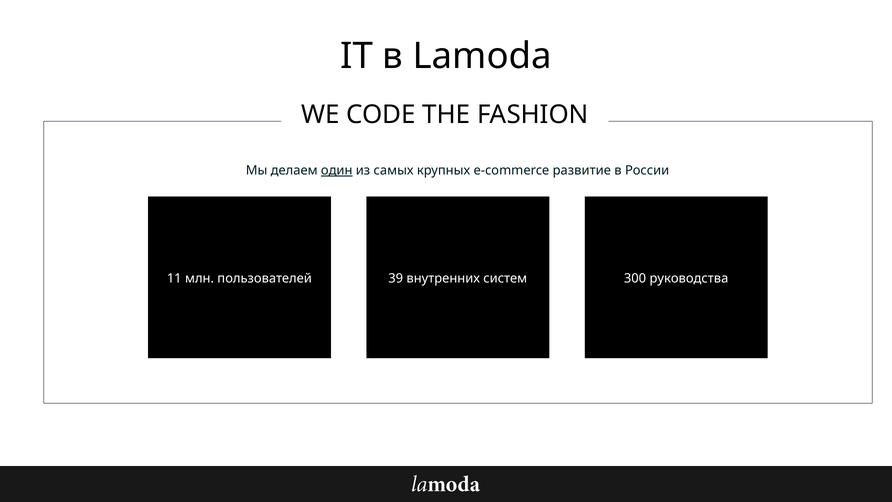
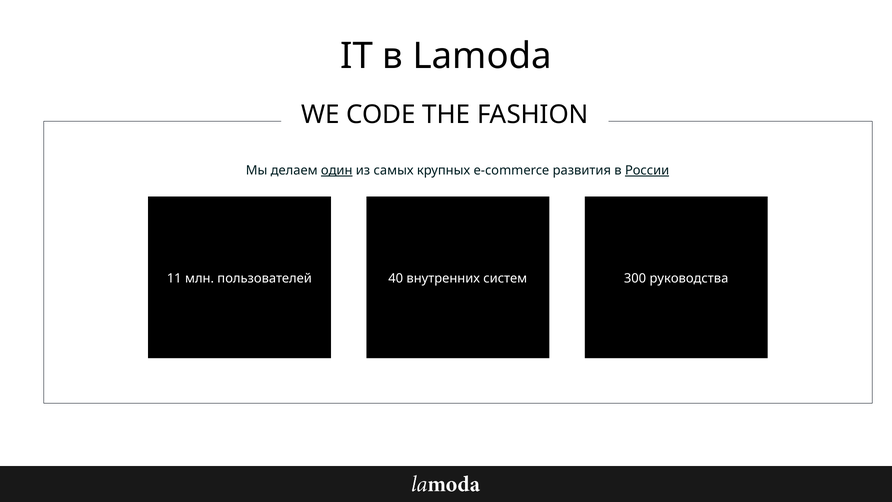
развитие: развитие -> развития (582, 171)
России underline: none -> present (647, 171)
39: 39 -> 40 (396, 278)
